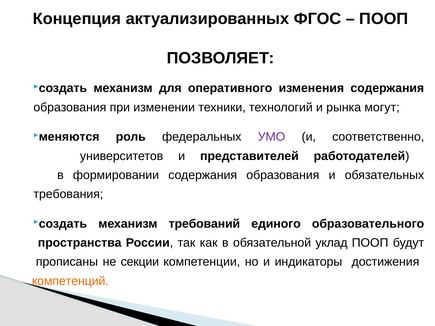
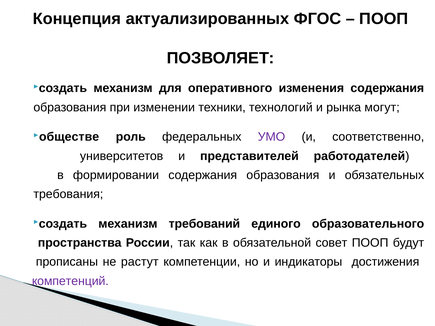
меняются: меняются -> обществе (69, 137)
уклад: уклад -> совет (331, 243)
секции: секции -> растут (140, 262)
компетенций colour: orange -> purple (70, 281)
